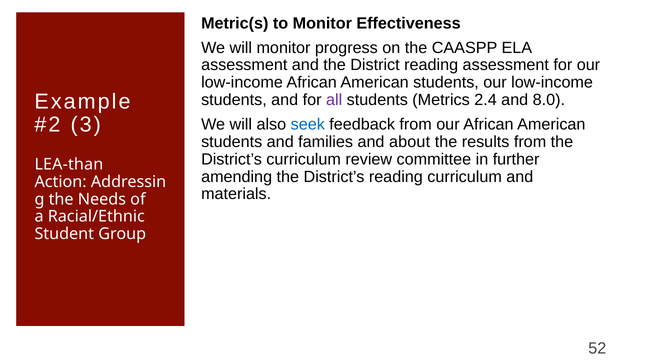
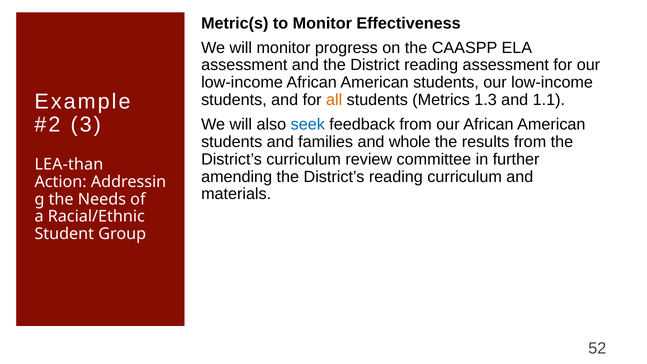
all colour: purple -> orange (334, 100)
2.4: 2.4 -> 1.3 (486, 100)
8.0: 8.0 -> 1.1 (549, 100)
about: about -> whole (410, 142)
